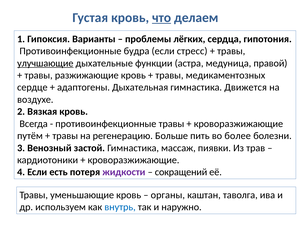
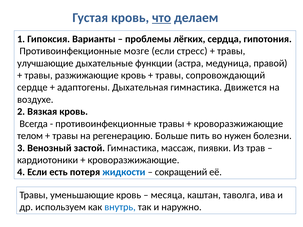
будра: будра -> мозге (136, 51)
улучшающие underline: present -> none (45, 63)
медикаментозных: медикаментозных -> сопровождающий (225, 75)
путём: путём -> телом (30, 136)
более: более -> нужен (238, 136)
жидкости colour: purple -> blue (124, 172)
органы: органы -> месяца (168, 195)
